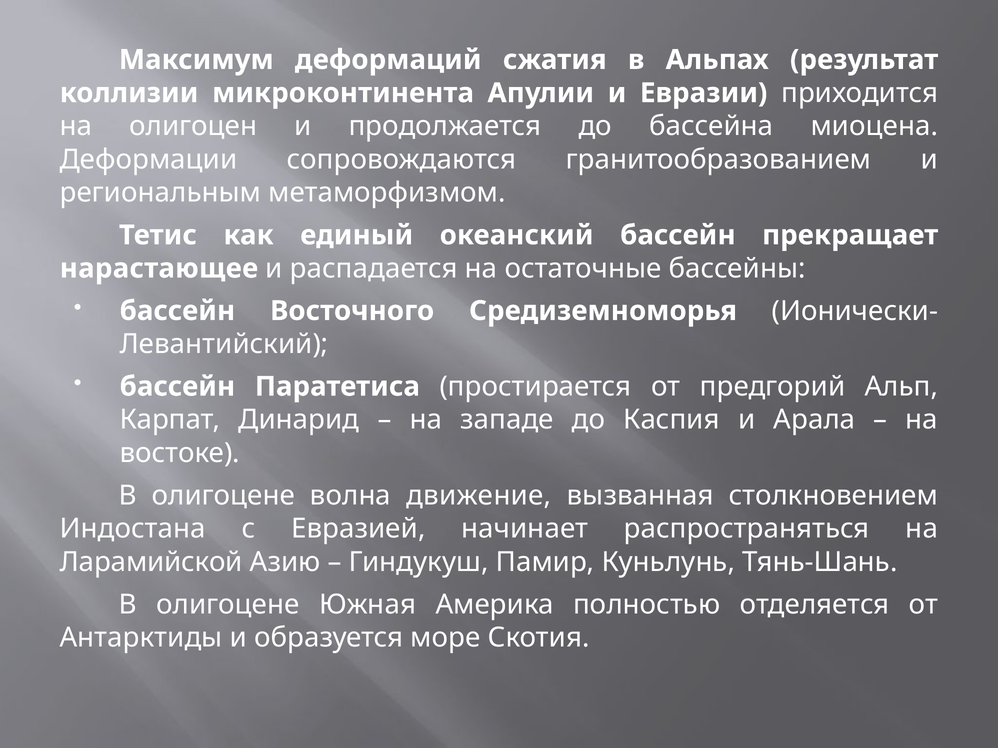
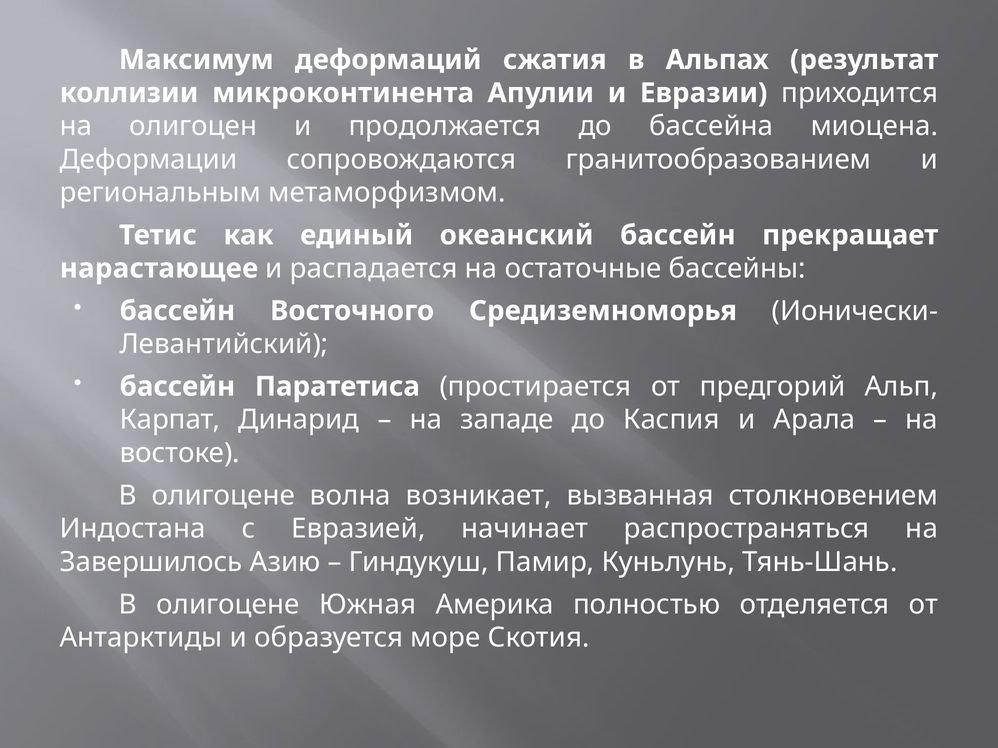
движение: движение -> возникает (479, 496)
Ларамийской: Ларамийской -> Завершилось (151, 562)
